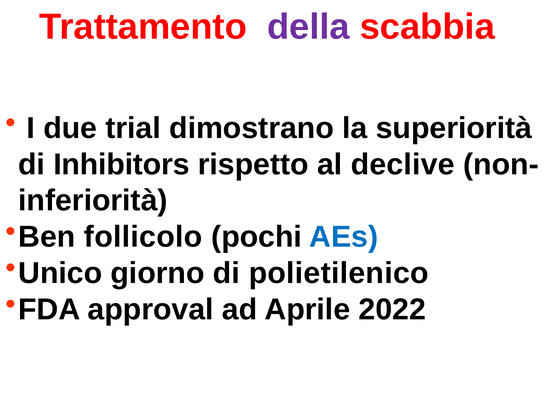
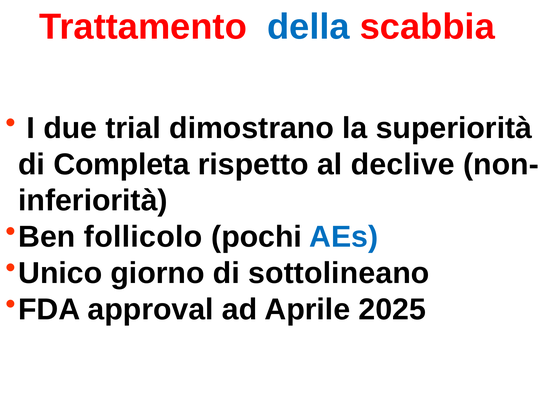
della colour: purple -> blue (308, 27)
Inhibitors: Inhibitors -> Completa (122, 165)
polietilenico: polietilenico -> sottolineano (339, 274)
2022: 2022 -> 2025 (392, 310)
